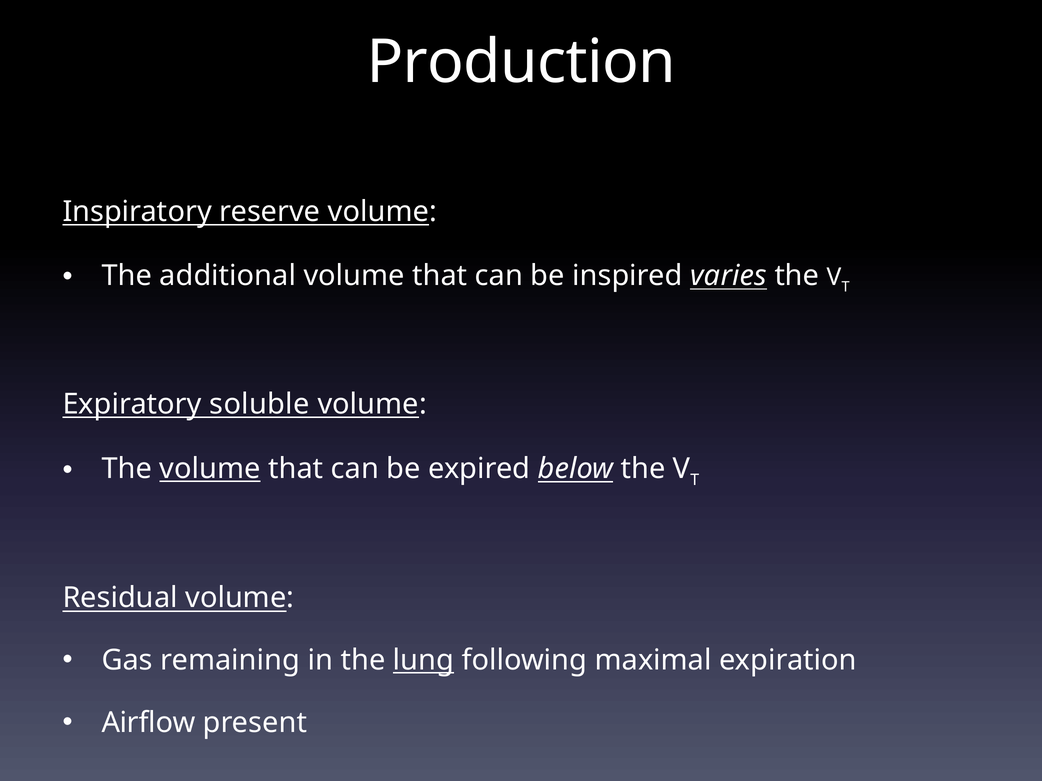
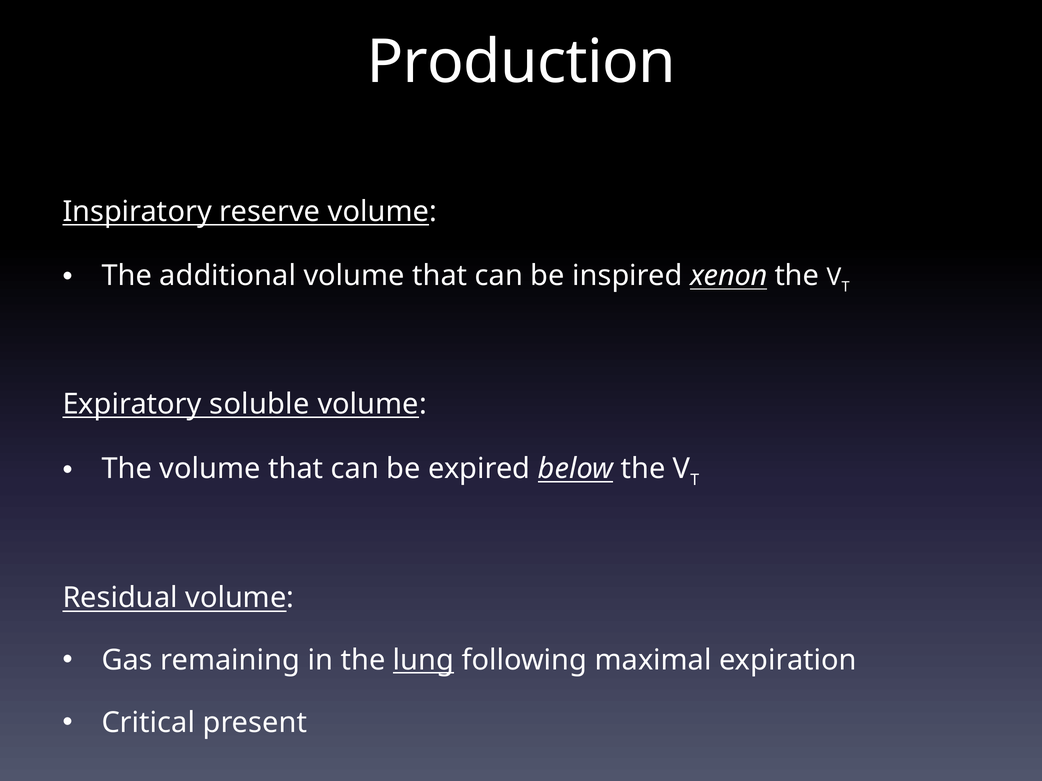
varies: varies -> xenon (729, 276)
volume underline: present -> none (210, 469)
Airflow: Airflow -> Critical (148, 723)
